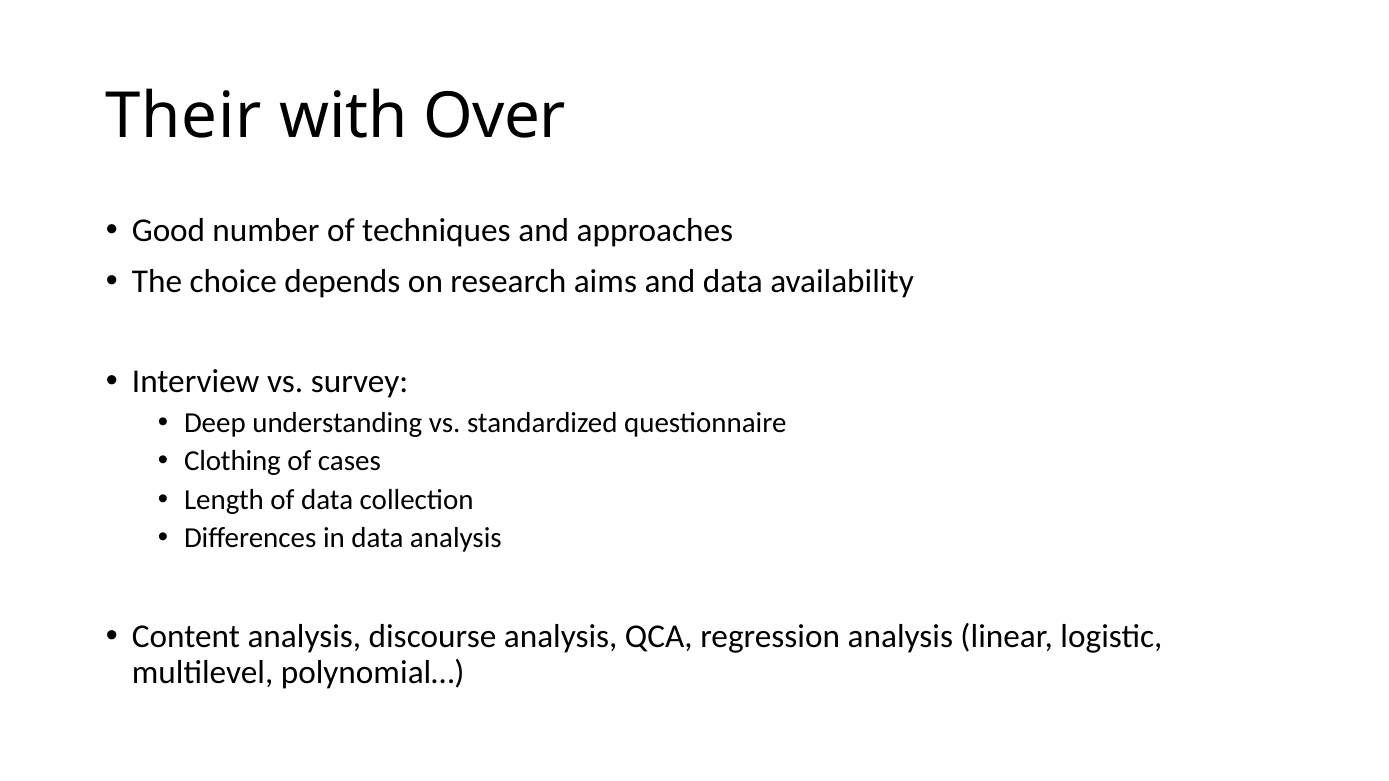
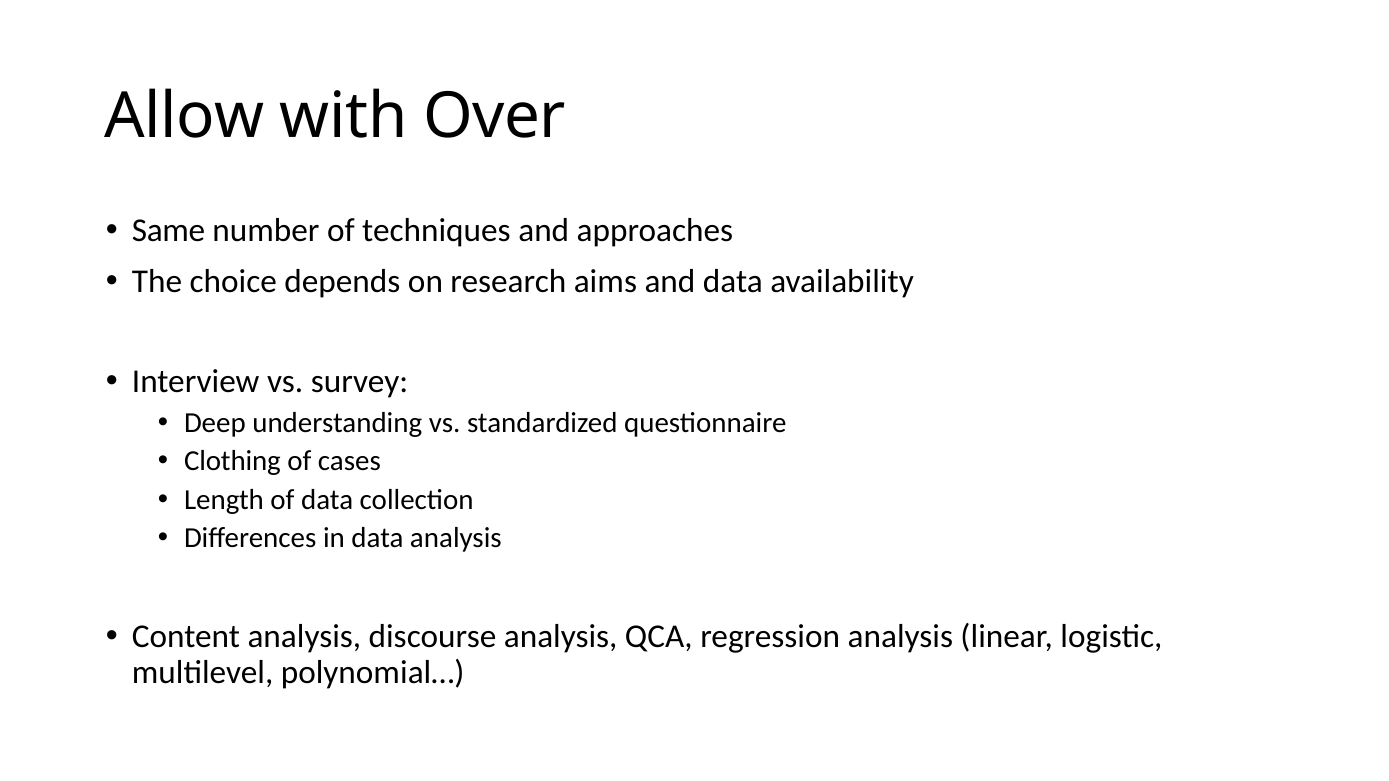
Their: Their -> Allow (185, 117)
Good: Good -> Same (169, 231)
